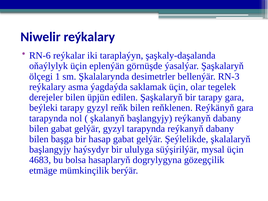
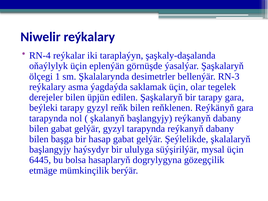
RN-6: RN-6 -> RN-4 (40, 56)
4683: 4683 -> 6445 (40, 160)
